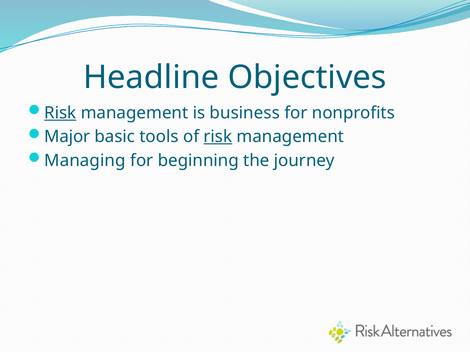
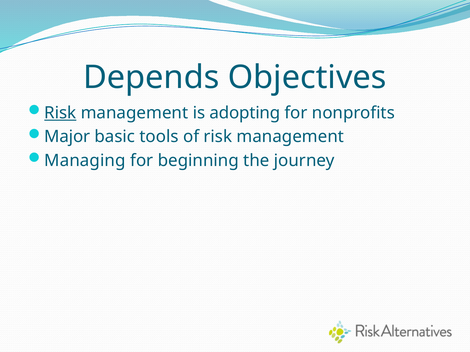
Headline: Headline -> Depends (151, 78)
business: business -> adopting (245, 113)
risk underline: present -> none (218, 137)
